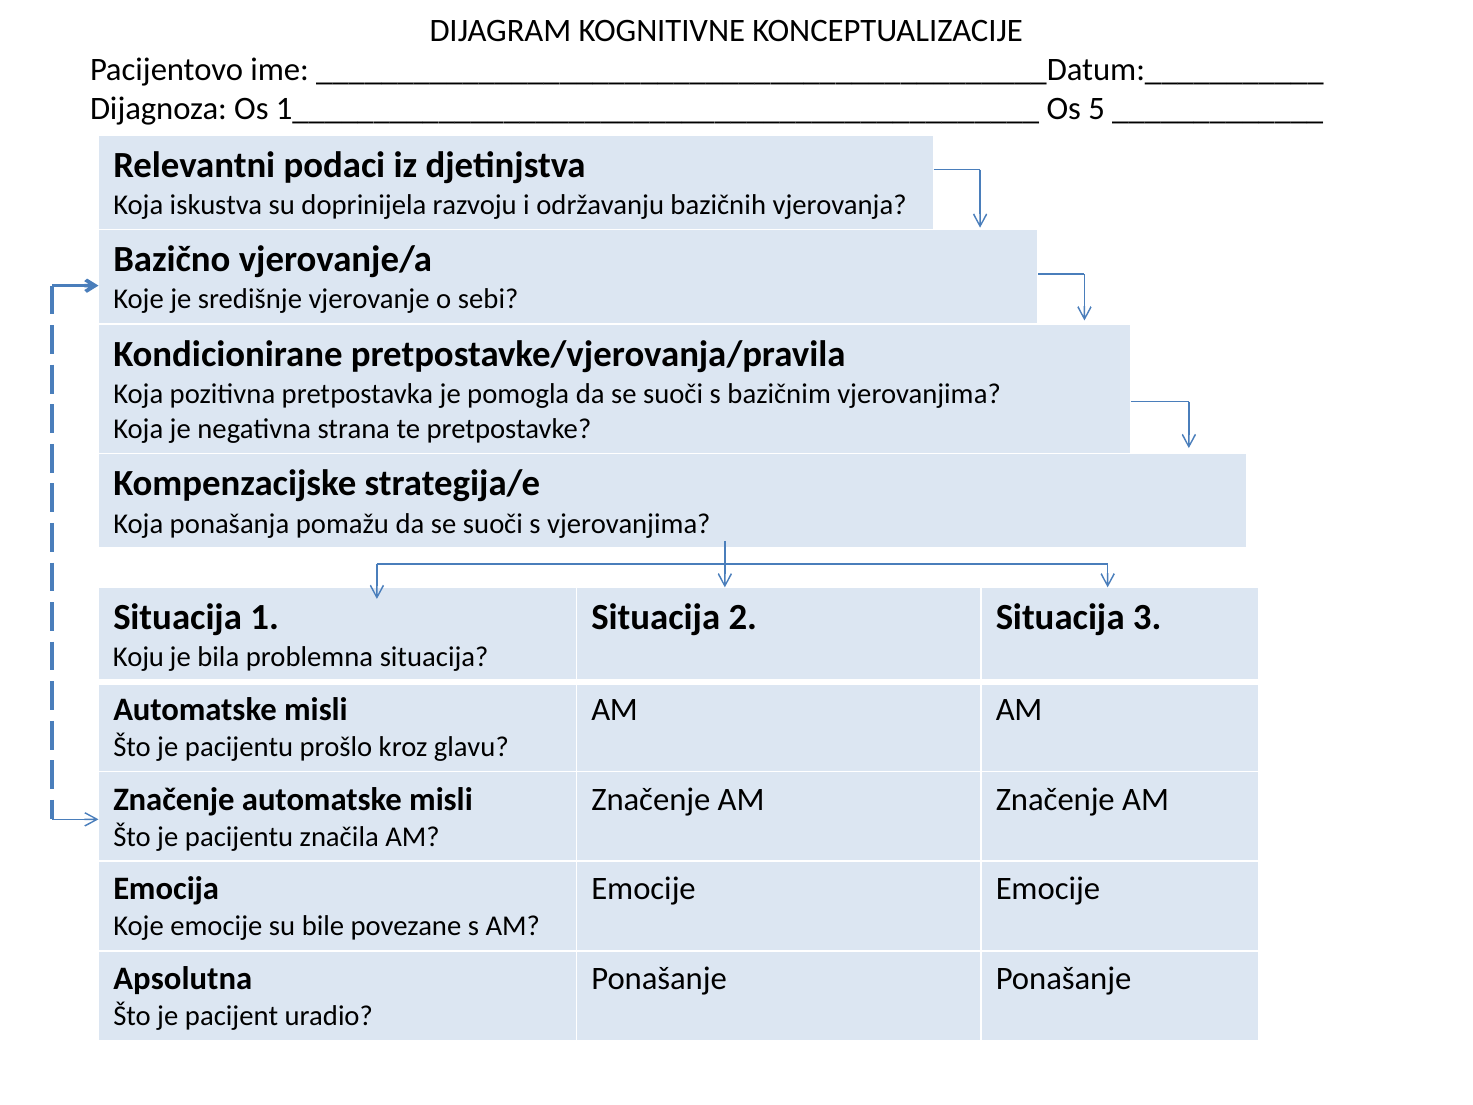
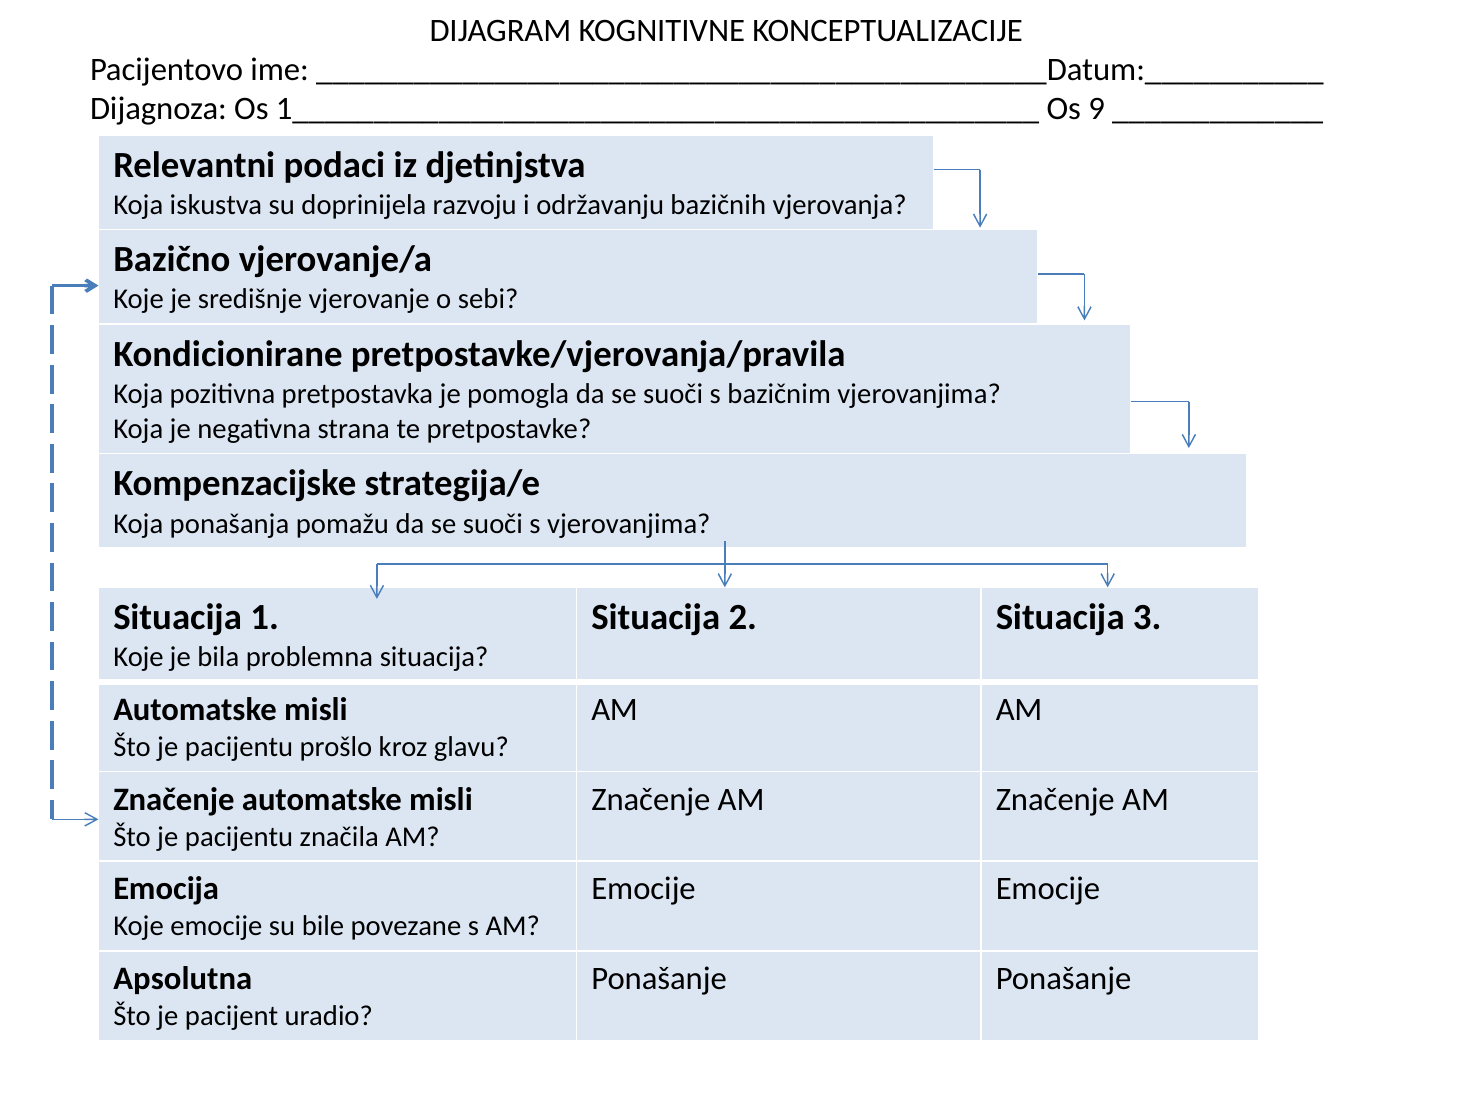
5: 5 -> 9 (1097, 109)
Koju: Koju -> Koje (138, 657)
